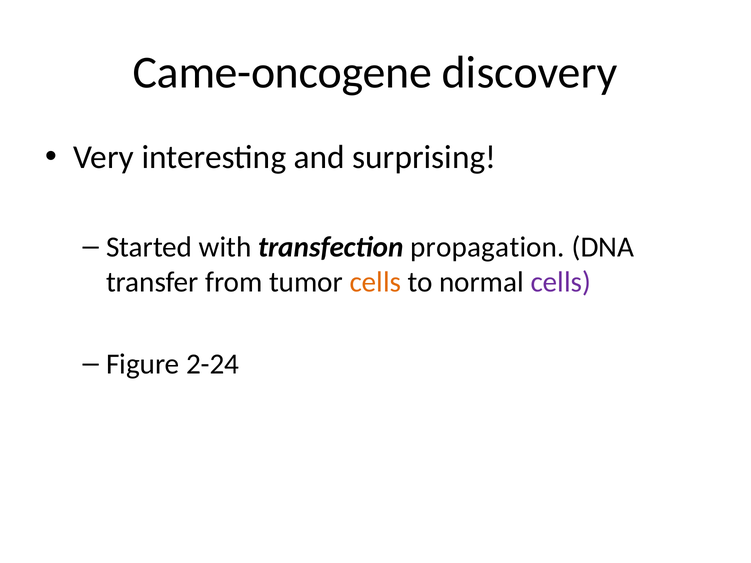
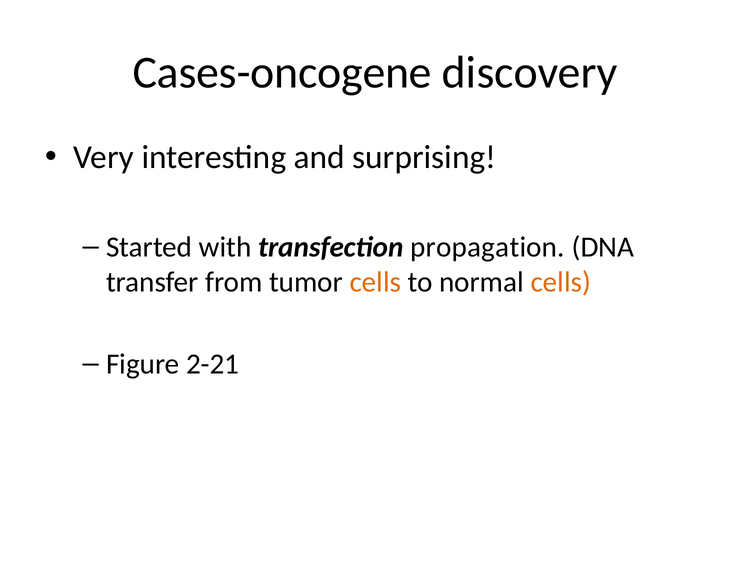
Came-oncogene: Came-oncogene -> Cases-oncogene (282, 73)
cells colour: purple -> orange (561, 282)
2-24: 2-24 -> 2-21 (213, 364)
